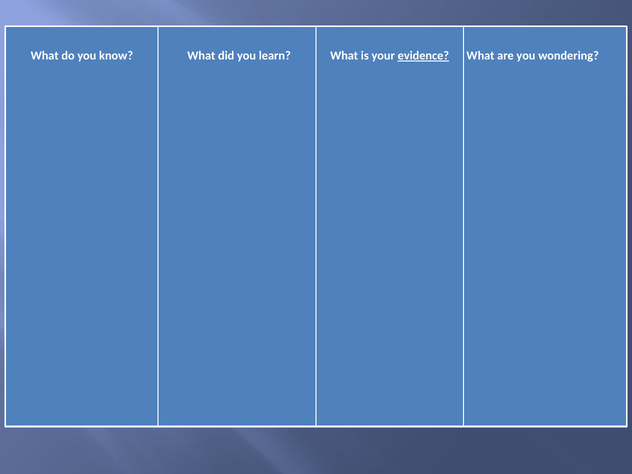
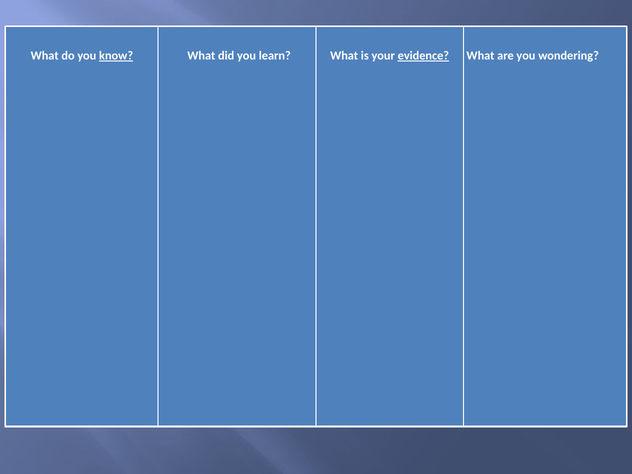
know underline: none -> present (116, 56)
